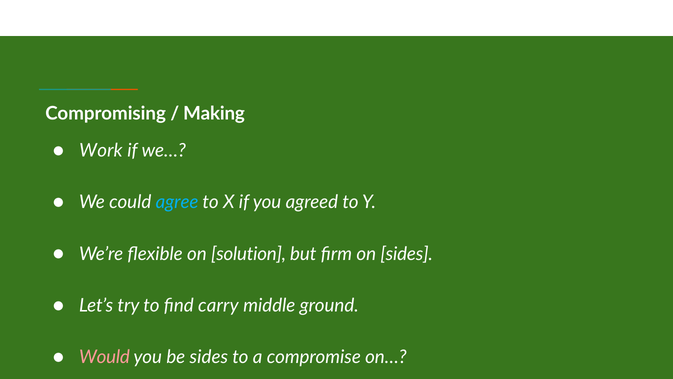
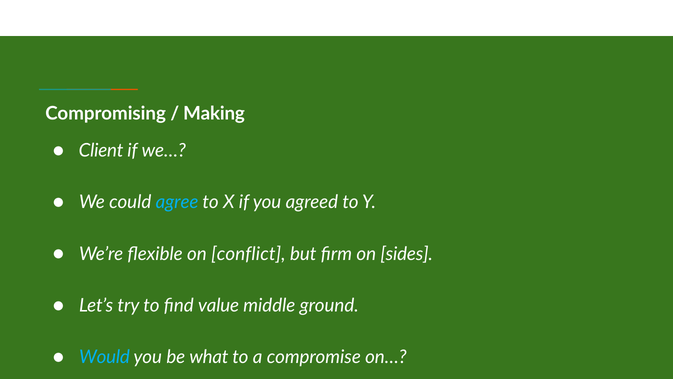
Work: Work -> Client (101, 150)
solution: solution -> conflict (248, 254)
carry: carry -> value (219, 305)
Would colour: pink -> light blue (104, 357)
be sides: sides -> what (209, 357)
